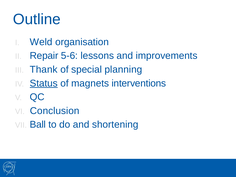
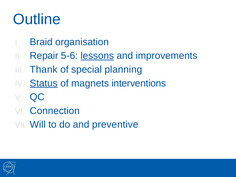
Weld: Weld -> Braid (41, 42)
lessons underline: none -> present (97, 56)
Conclusion: Conclusion -> Connection (55, 111)
Ball: Ball -> Will (38, 125)
shortening: shortening -> preventive (115, 125)
